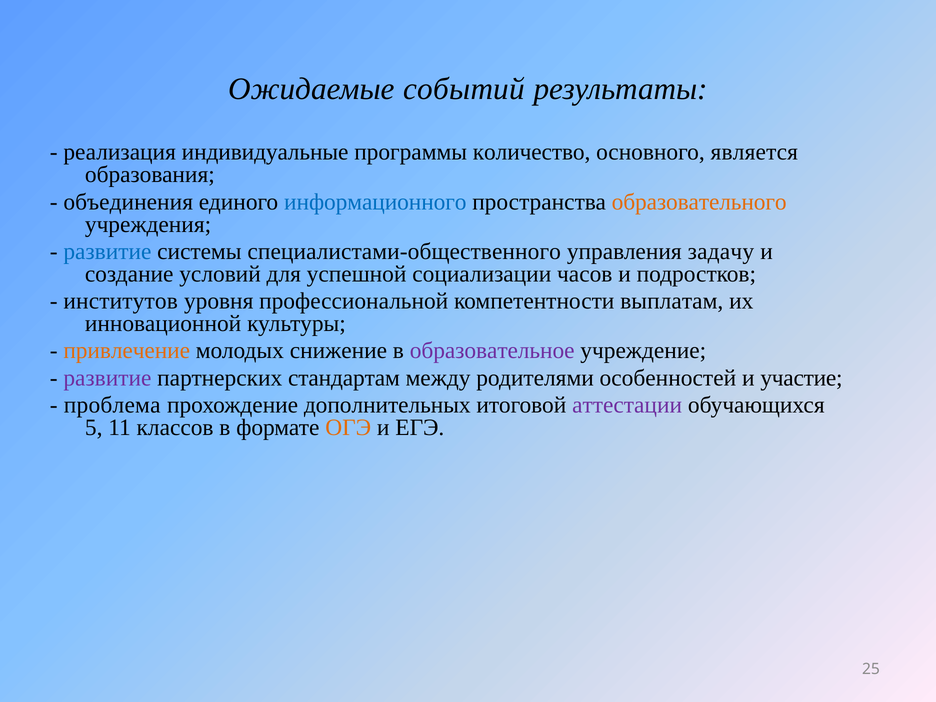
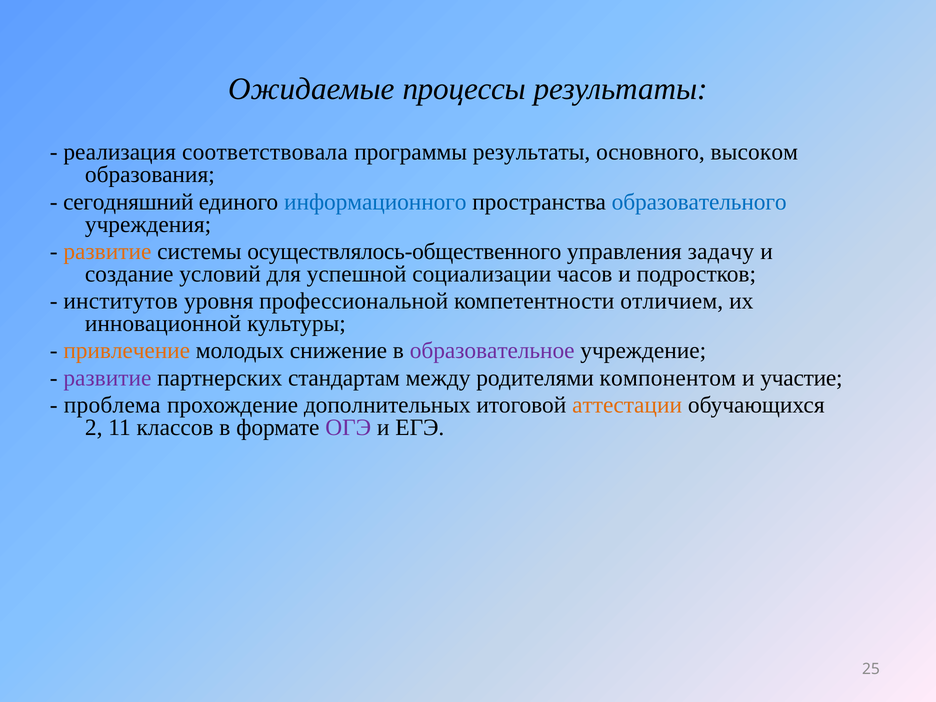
событий: событий -> процессы (464, 89)
индивидуальные: индивидуальные -> соответствовала (265, 152)
программы количество: количество -> результаты (532, 152)
является: является -> высоком (754, 152)
объединения: объединения -> сегодняшний (128, 202)
образовательного colour: orange -> blue (699, 202)
развитие colour: blue -> orange (107, 251)
специалистами-общественного: специалистами-общественного -> осуществлялось-общественного (404, 251)
выплатам: выплатам -> отличием (672, 301)
особенностей: особенностей -> компонентом (668, 378)
аттестации colour: purple -> orange (627, 405)
5: 5 -> 2 (94, 428)
ОГЭ colour: orange -> purple (348, 428)
